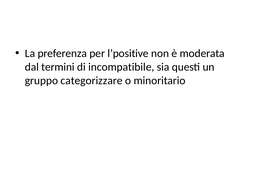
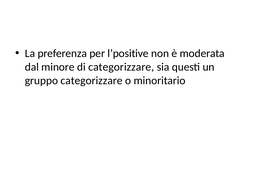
termini: termini -> minore (58, 67)
di incompatibile: incompatibile -> categorizzare (121, 67)
